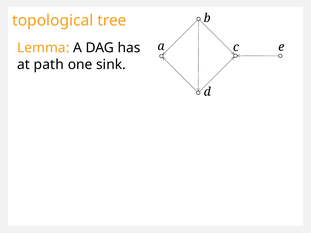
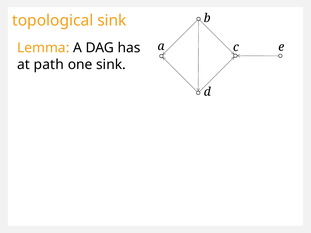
topological tree: tree -> sink (112, 21)
